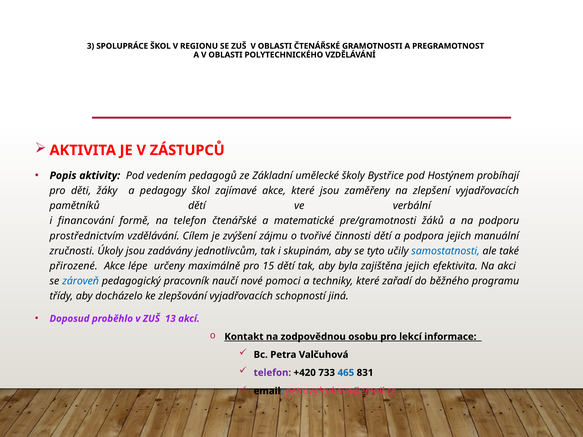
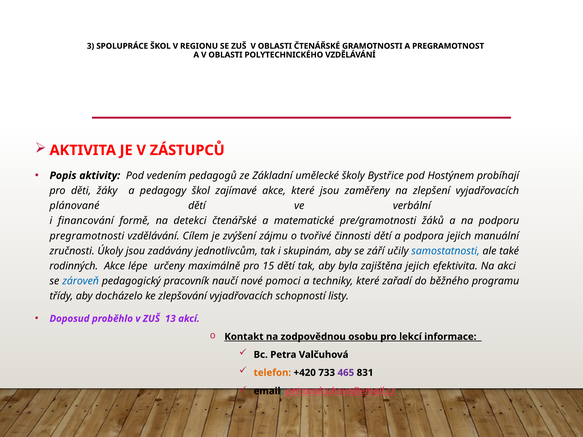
pamětníků: pamětníků -> plánované (75, 206)
na telefon: telefon -> detekci (190, 221)
prostřednictvím: prostřednictvím -> pregramotnosti (87, 236)
tyto: tyto -> září (376, 251)
přirozené: přirozené -> rodinných (74, 266)
jiná: jiná -> listy (339, 296)
telefon colour: purple -> orange (272, 373)
465 colour: blue -> purple (346, 373)
